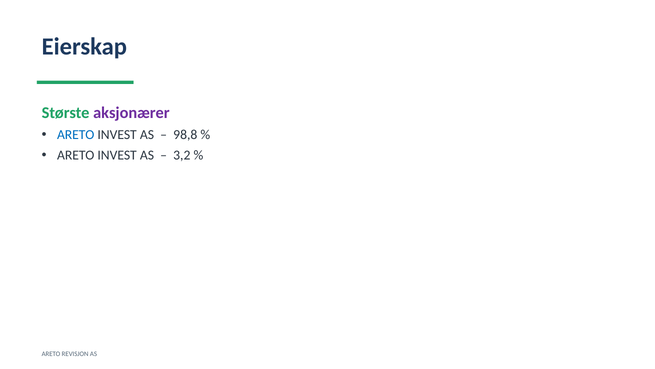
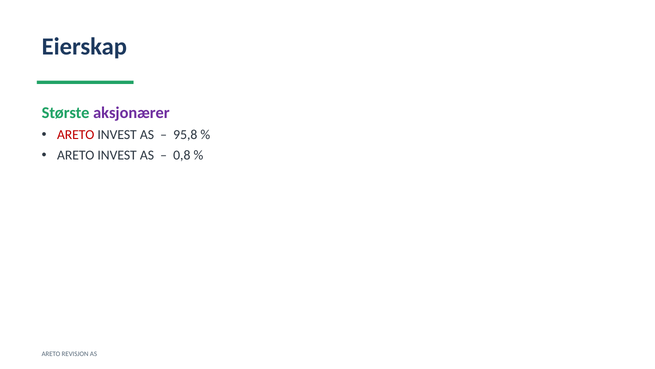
ARETO colour: blue -> red (76, 135)
98,8: 98,8 -> 95,8 (185, 135)
3,2: 3,2 -> 0,8 (182, 155)
